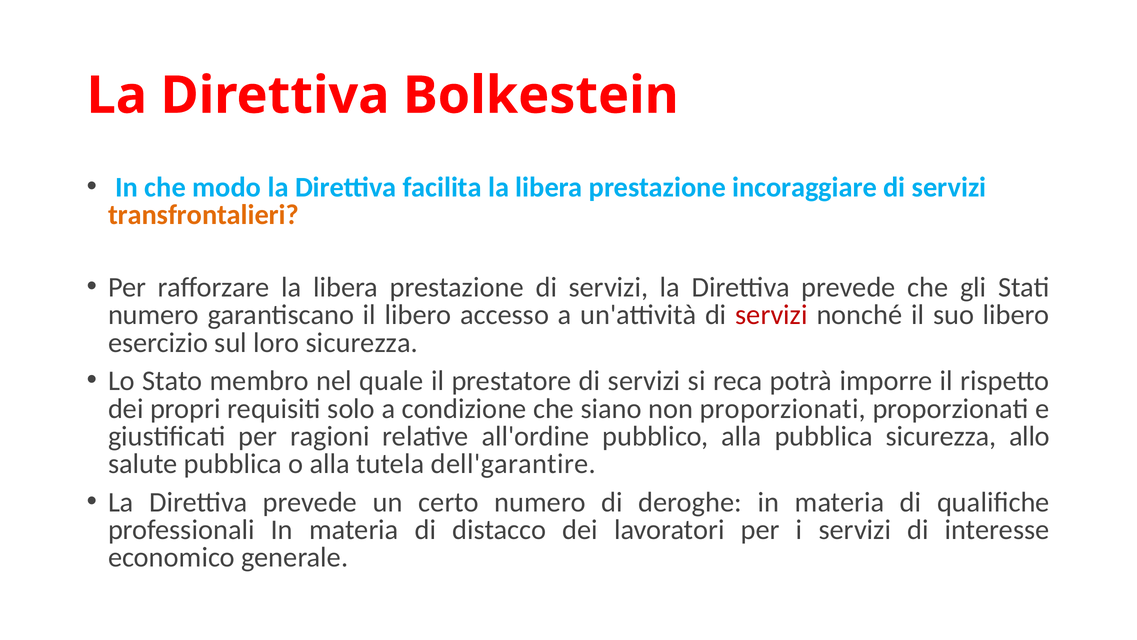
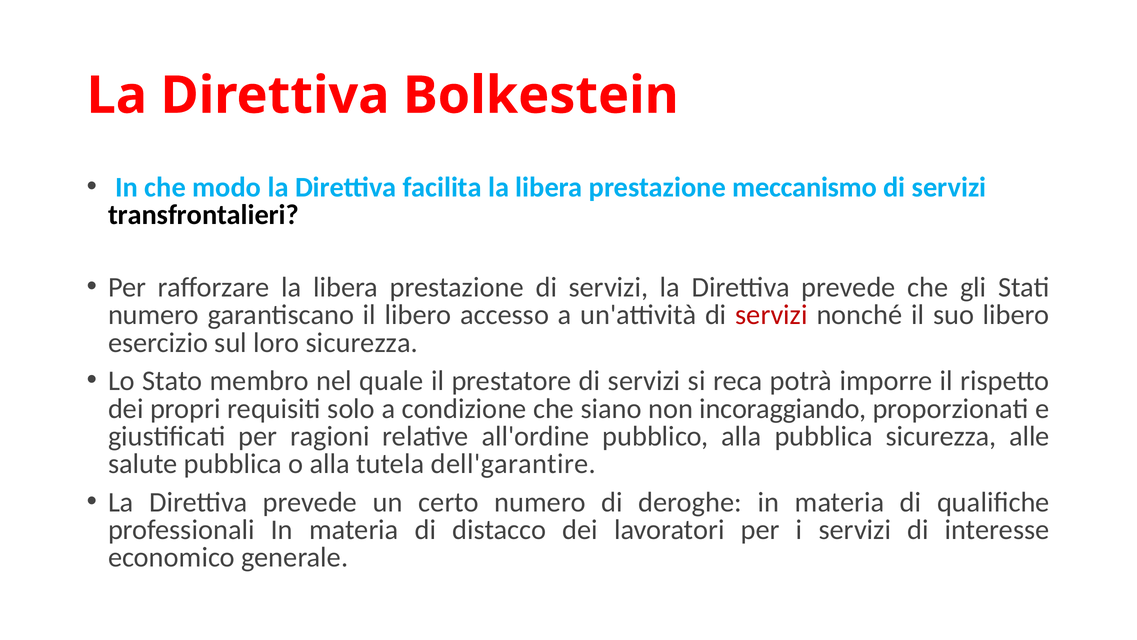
incoraggiare: incoraggiare -> meccanismo (805, 187)
transfrontalieri colour: orange -> black (203, 215)
non proporzionati: proporzionati -> incoraggiando (783, 408)
allo: allo -> alle (1029, 436)
